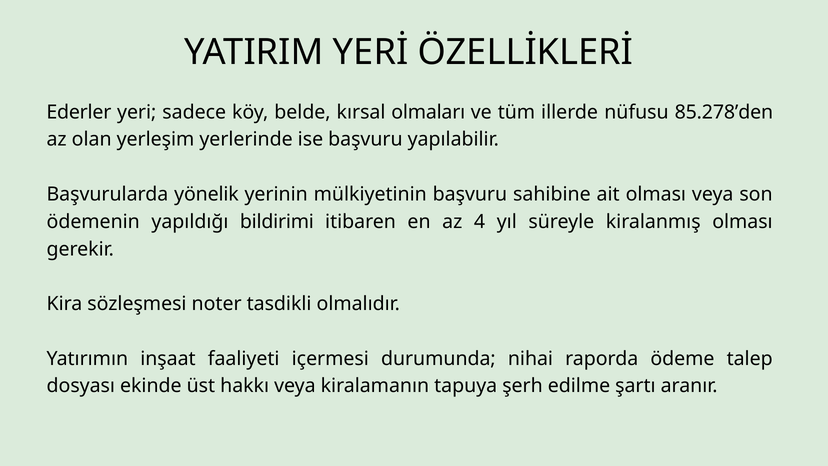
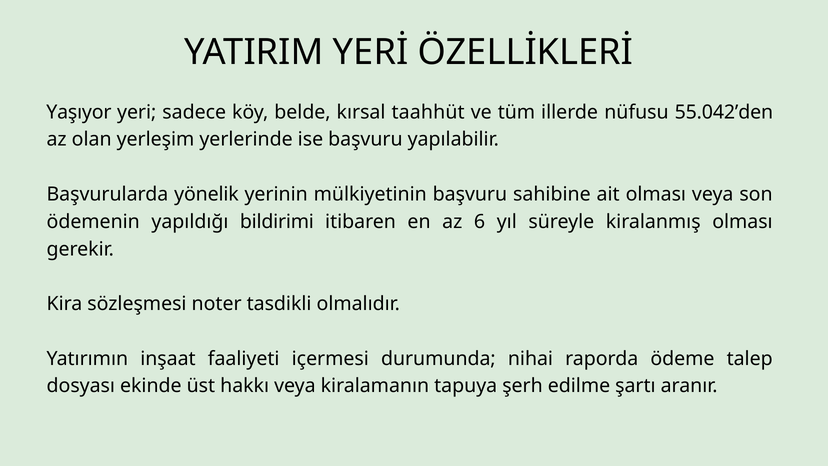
Ederler: Ederler -> Yaşıyor (79, 112)
olmaları: olmaları -> taahhüt (428, 112)
85.278’den: 85.278’den -> 55.042’den (724, 112)
4: 4 -> 6 (480, 222)
